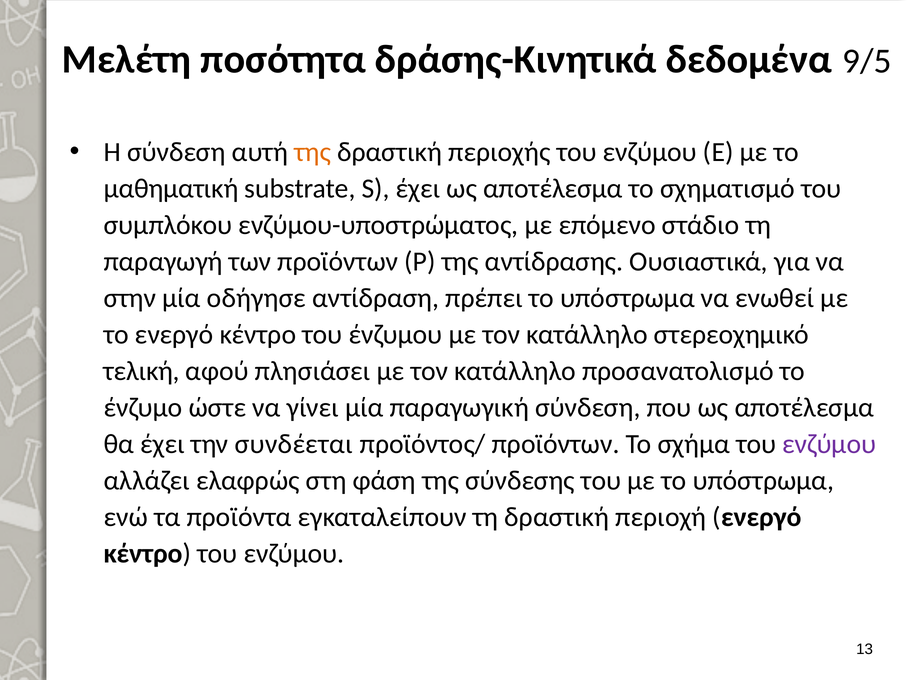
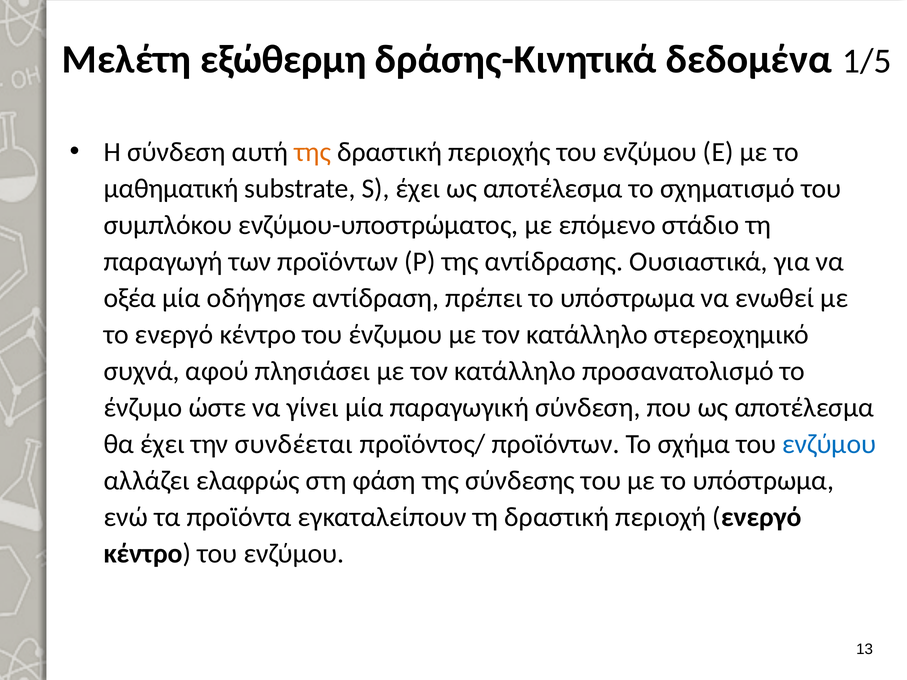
ποσότητα: ποσότητα -> εξώθερμη (283, 59)
9/5: 9/5 -> 1/5 (867, 61)
στην: στην -> οξέα (130, 298)
τελική: τελική -> συχνά (142, 371)
ενζύμου colour: purple -> blue (829, 444)
